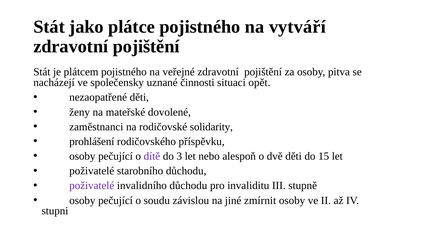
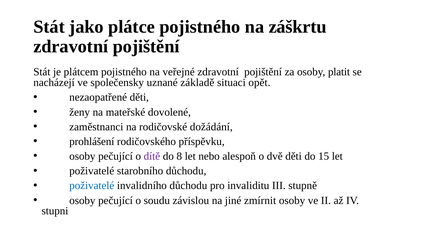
vytváří: vytváří -> záškrtu (298, 27)
pitva: pitva -> platit (339, 72)
činnosti: činnosti -> základě (197, 83)
solidarity: solidarity -> dožádání (211, 127)
3: 3 -> 8 (179, 156)
poživatelé colour: purple -> blue (92, 186)
